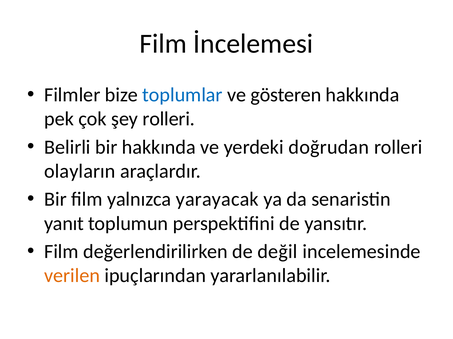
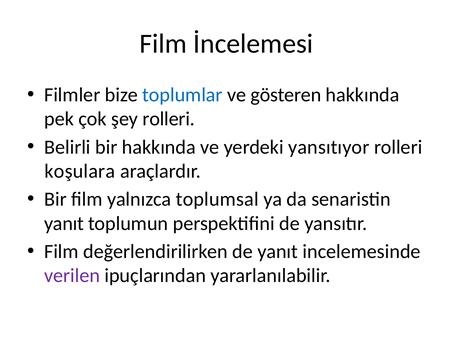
doğrudan: doğrudan -> yansıtıyor (329, 147)
olayların: olayların -> koşulara (80, 172)
yarayacak: yarayacak -> toplumsal (217, 200)
de değil: değil -> yanıt (278, 252)
verilen colour: orange -> purple (72, 276)
